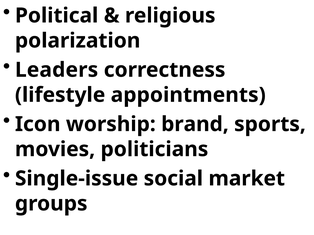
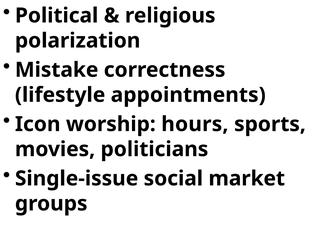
Leaders: Leaders -> Mistake (57, 70)
brand: brand -> hours (195, 124)
